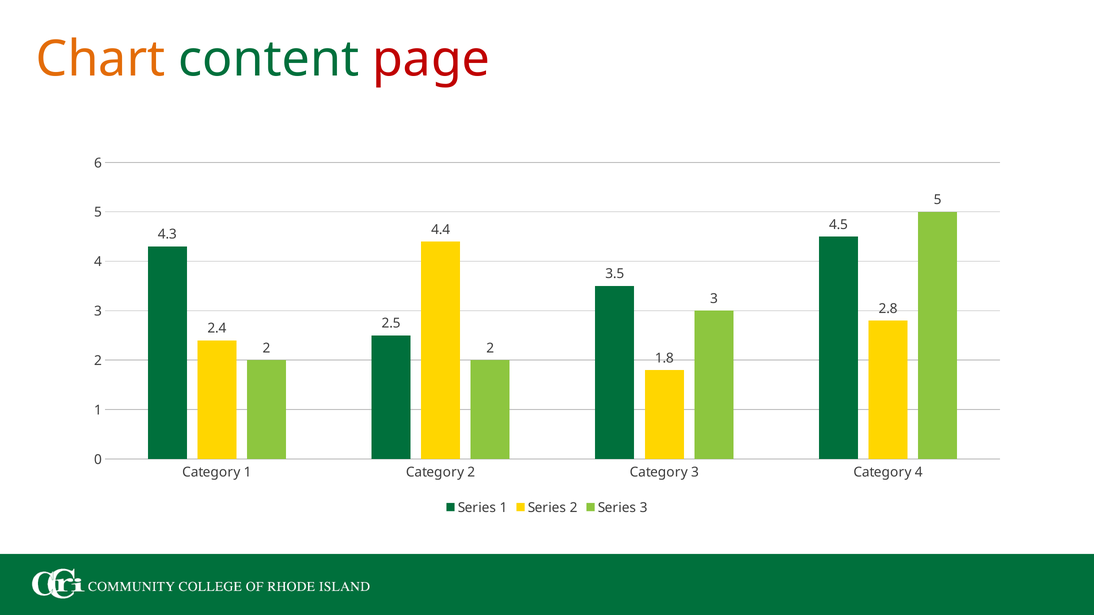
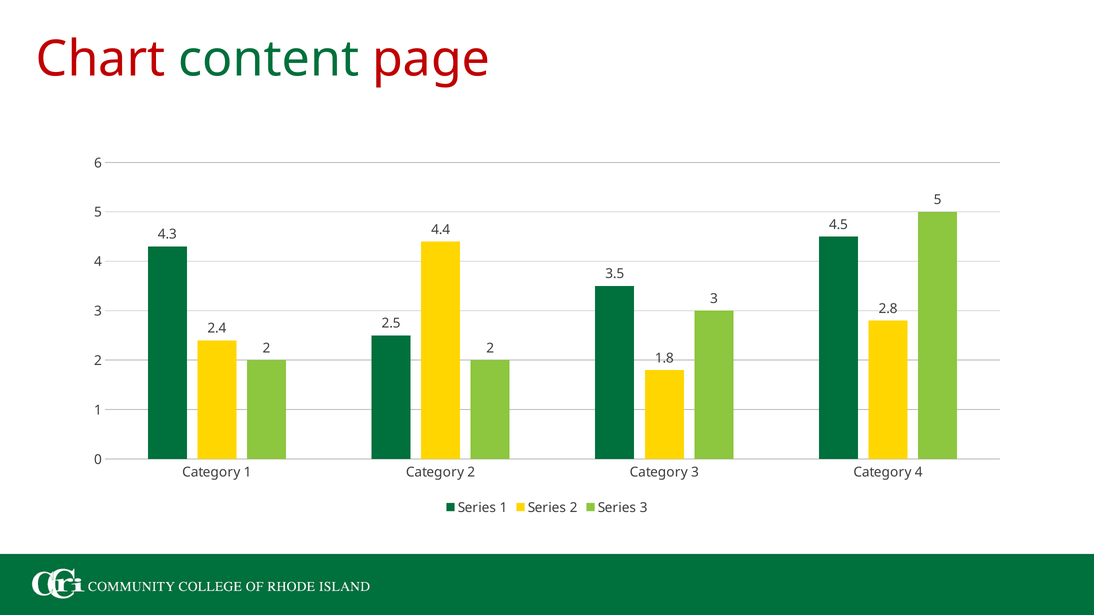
Chart colour: orange -> red (101, 59)
